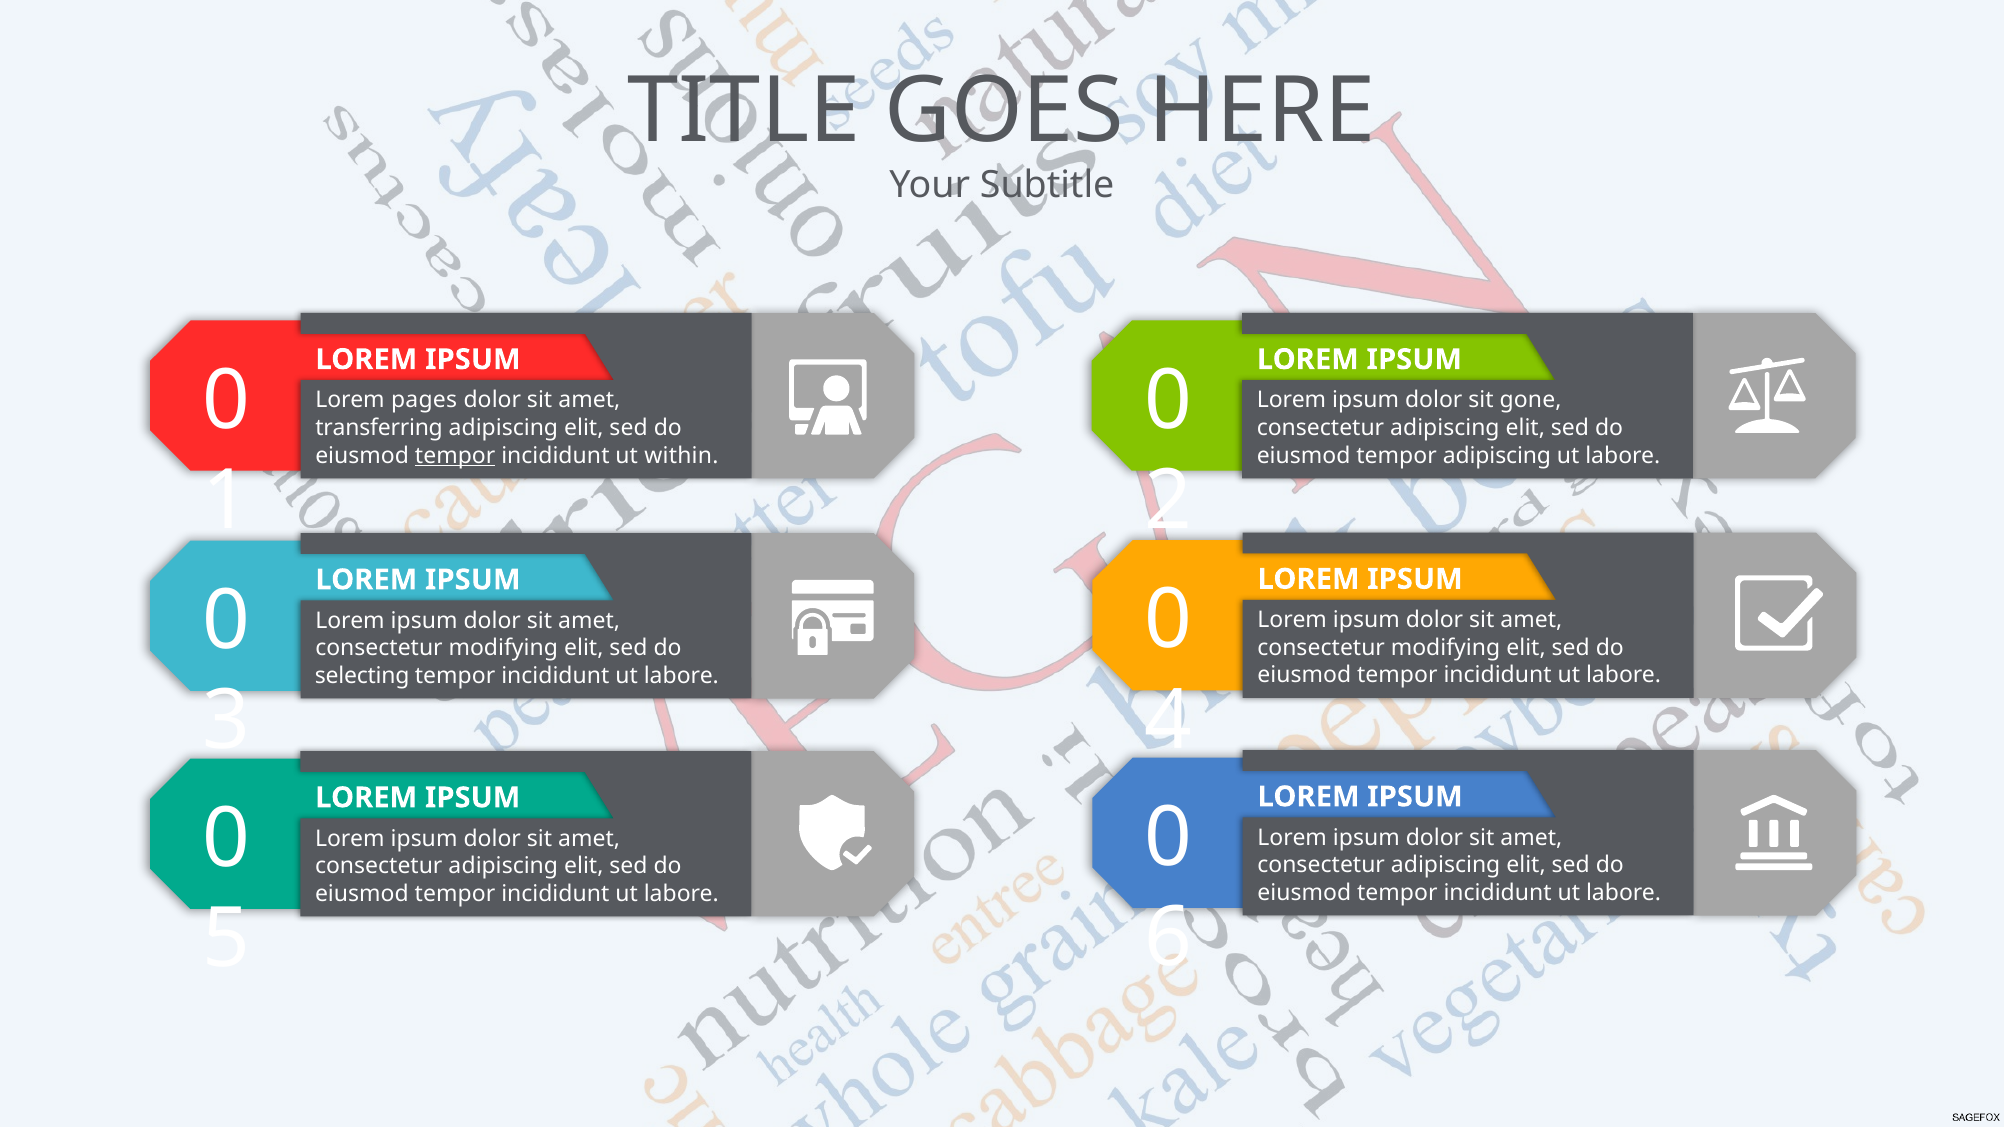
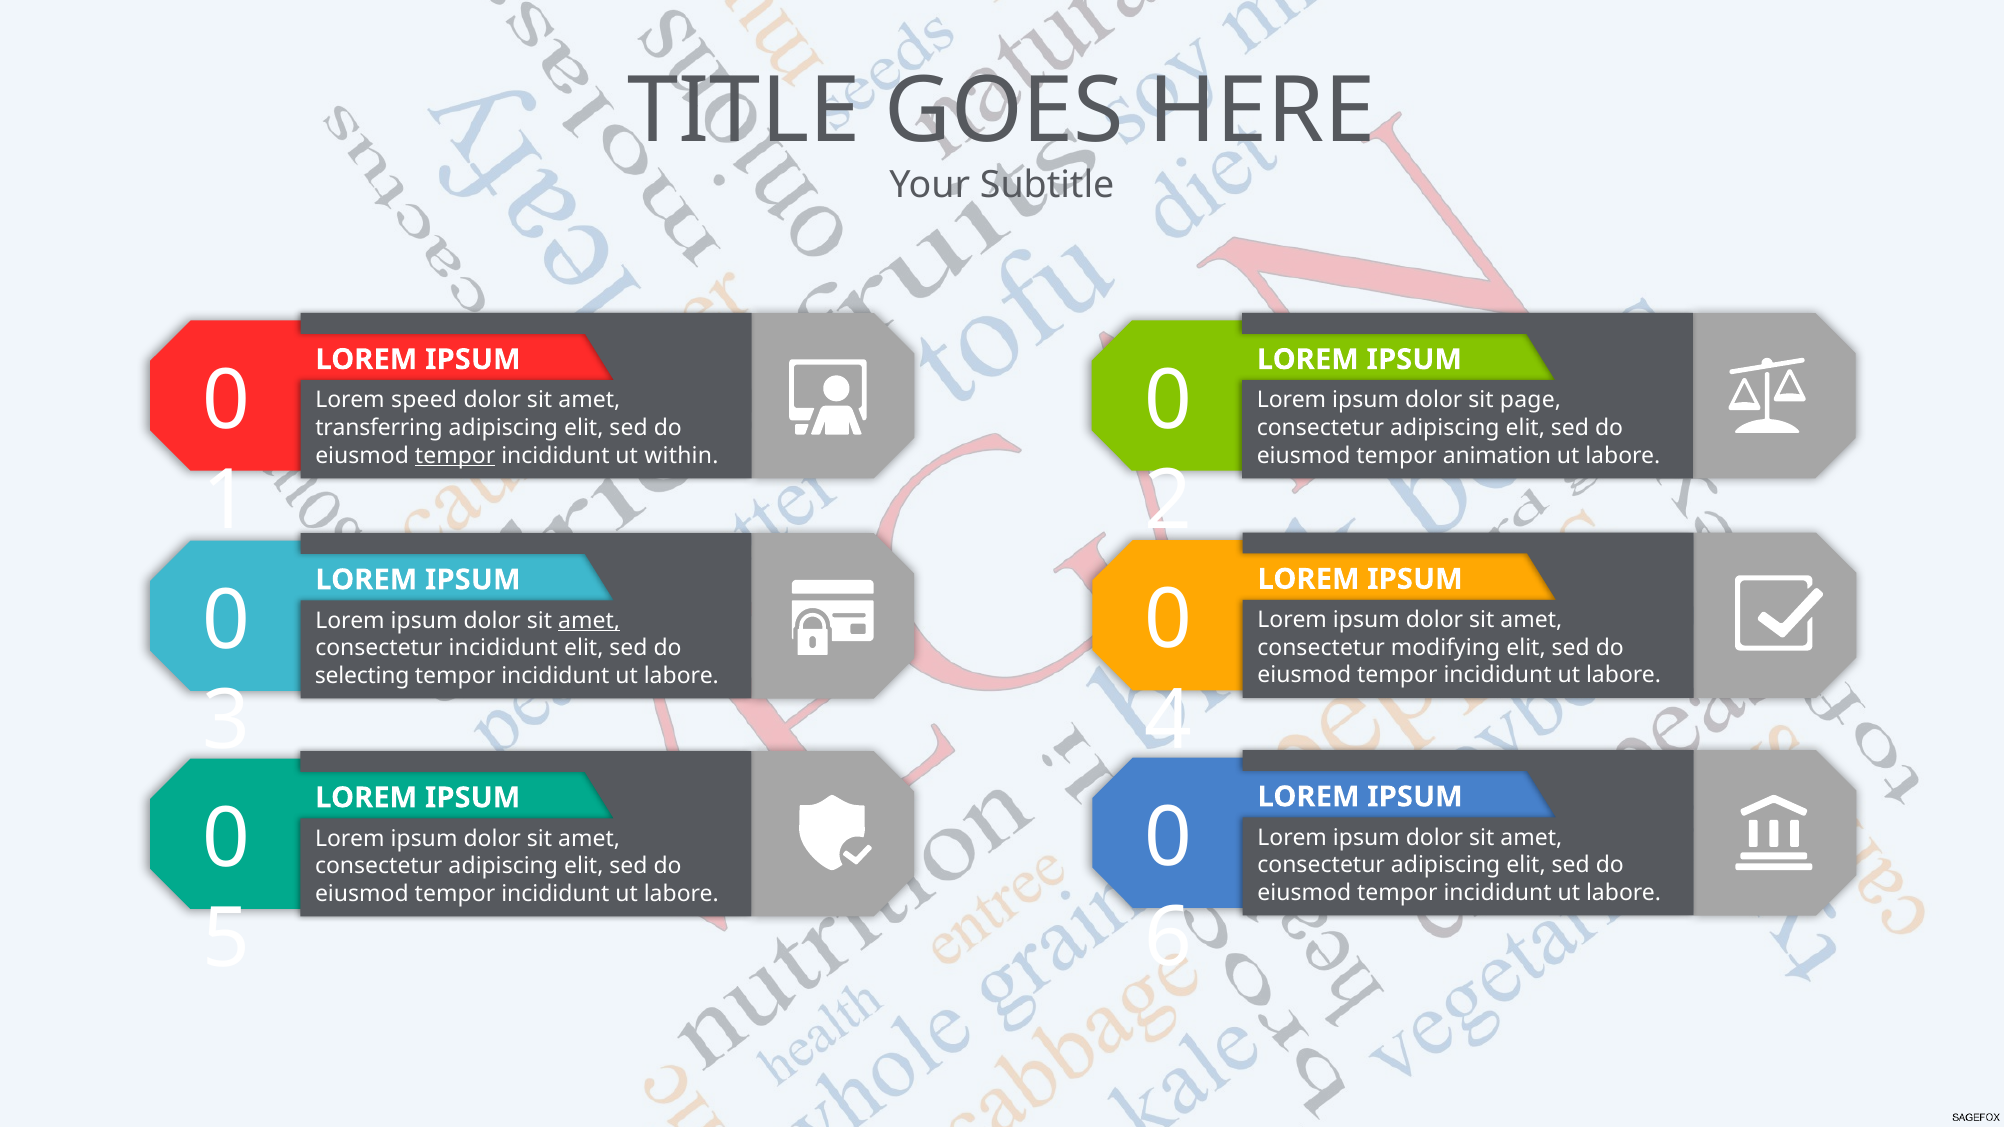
pages: pages -> speed (424, 400)
gone: gone -> page (1531, 400)
tempor adipiscing: adipiscing -> animation (1497, 456)
amet underline: none -> present (589, 621)
modifying: modifying -> incididunt (503, 648)
